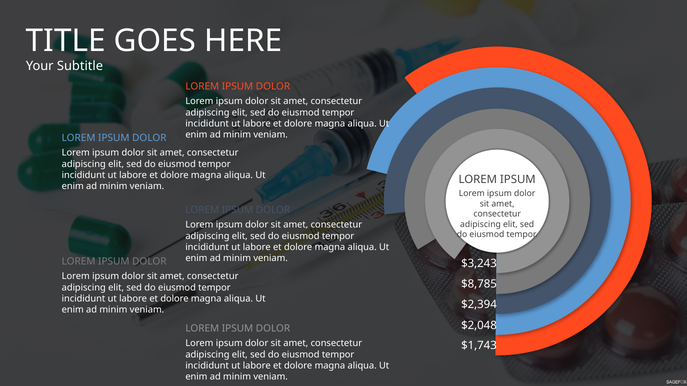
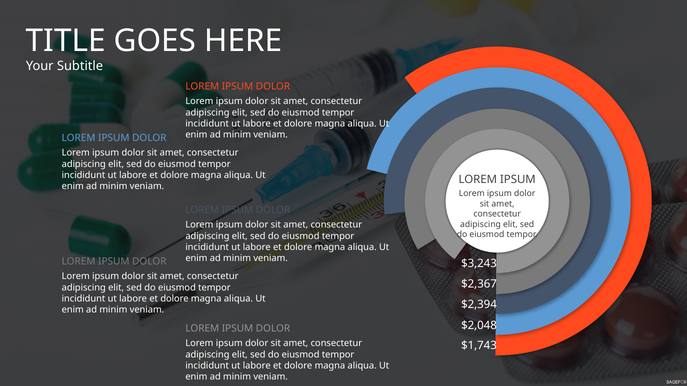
$8,785: $8,785 -> $2,367 (479, 284)
